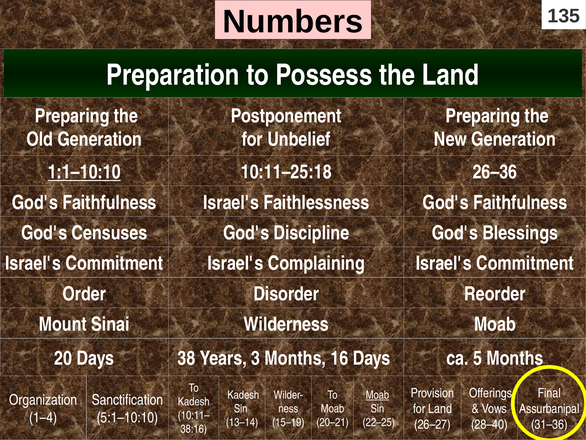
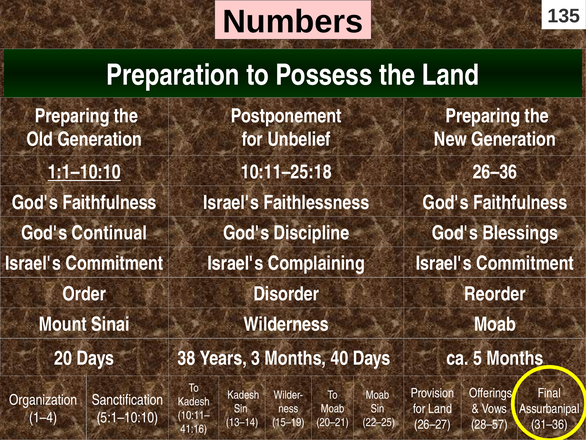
Censuses: Censuses -> Continual (109, 233)
16: 16 -> 40 (340, 358)
Moab underline: present -> none (377, 395)
28–40: 28–40 -> 28–57 (489, 424)
38:16: 38:16 -> 41:16 (194, 429)
